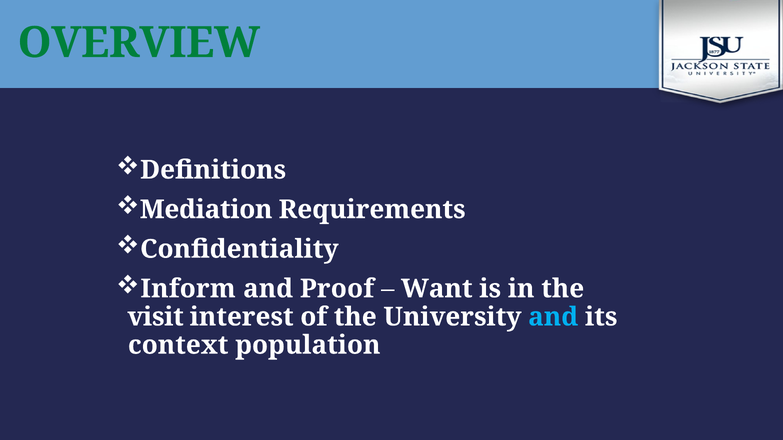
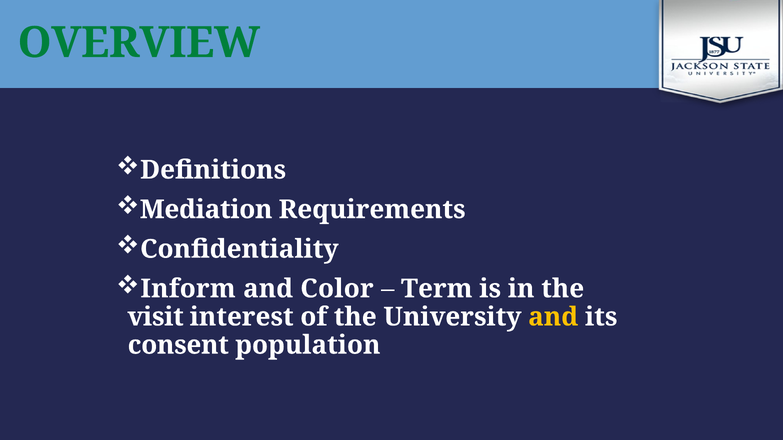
Proof: Proof -> Color (337, 289)
Want: Want -> Term (437, 289)
and colour: light blue -> yellow (553, 317)
context: context -> consent (178, 345)
